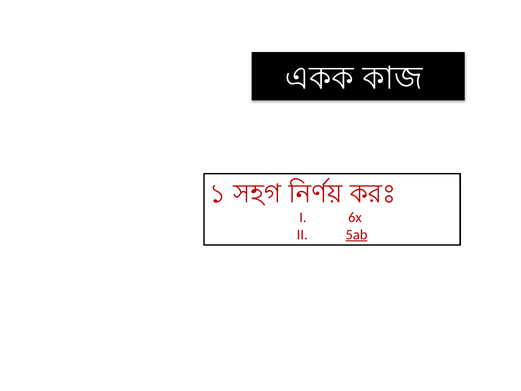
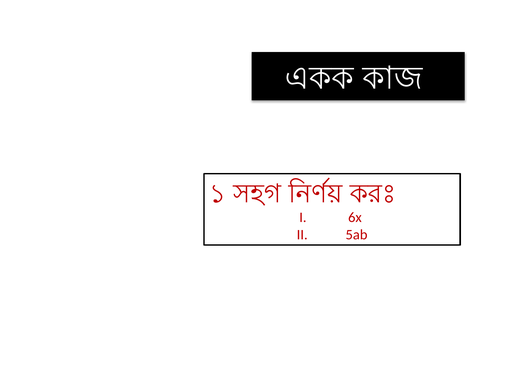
5ab underline: present -> none (357, 235)
